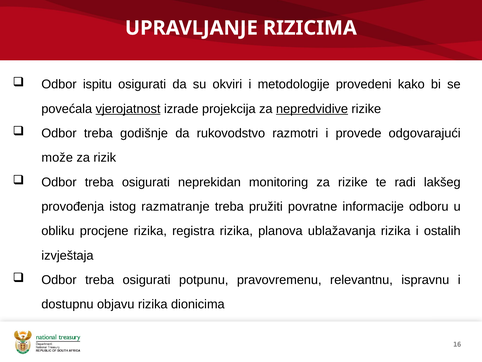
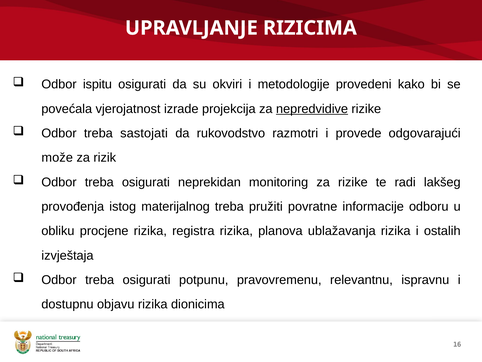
vjerojatnost underline: present -> none (128, 109)
godišnje: godišnje -> sastojati (144, 133)
razmatranje: razmatranje -> materijalnog (176, 206)
